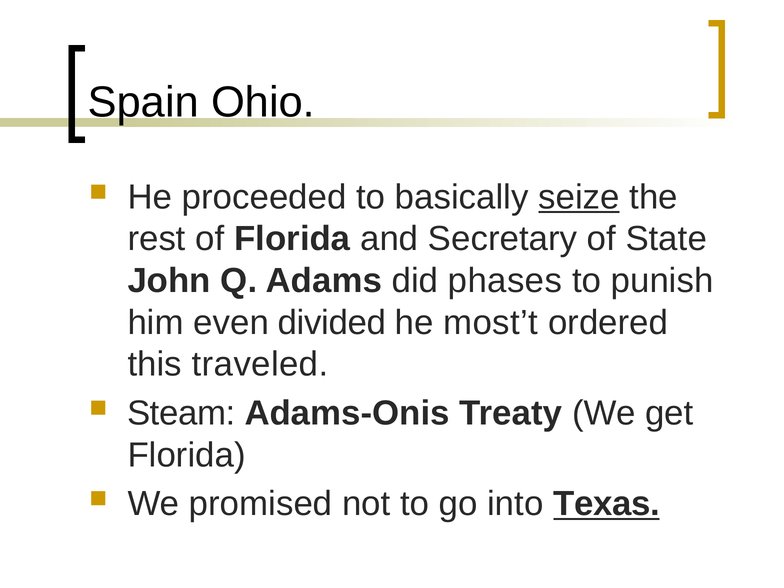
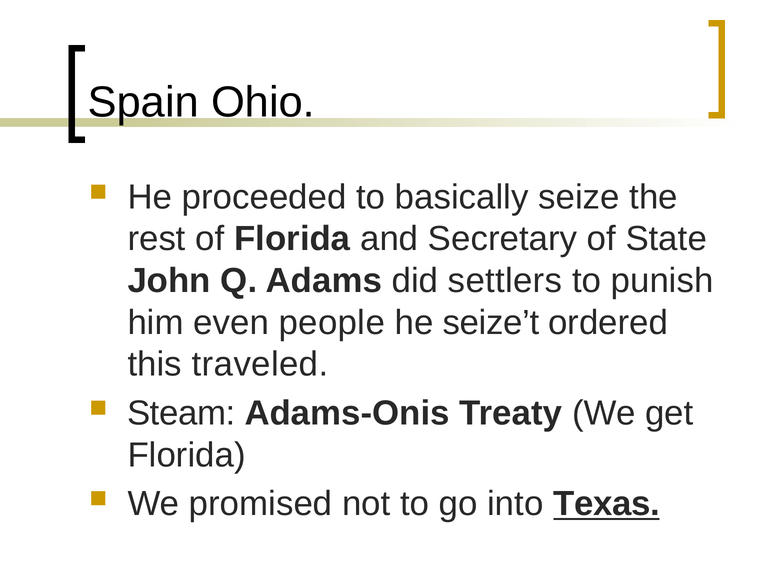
seize underline: present -> none (579, 197)
phases: phases -> settlers (505, 281)
divided: divided -> people (332, 323)
most’t: most’t -> seize’t (491, 323)
